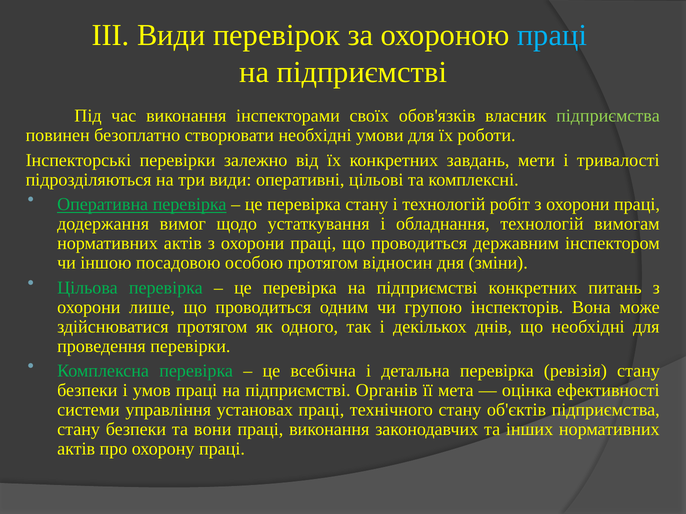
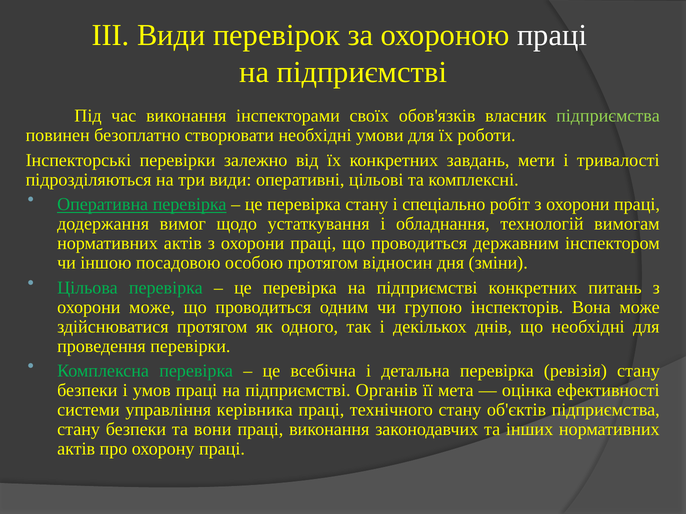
праці colour: light blue -> white (552, 35)
і технологій: технологій -> спеціально (444, 205)
охорони лише: лише -> може (152, 307)
установах: установах -> керівника (255, 410)
